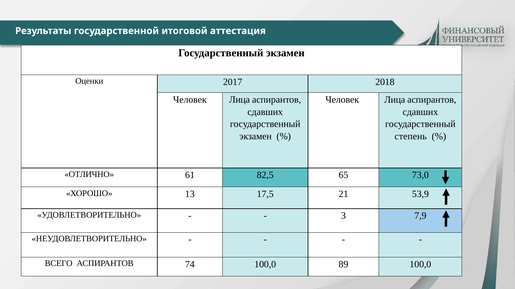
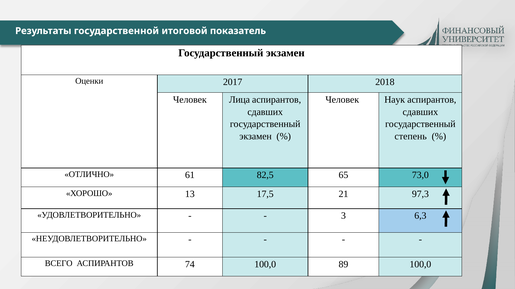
аттестация: аттестация -> показатель (238, 31)
Лица: Лица -> Наук (395, 100)
53,9: 53,9 -> 97,3 (420, 194)
7,9: 7,9 -> 6,3 (420, 216)
